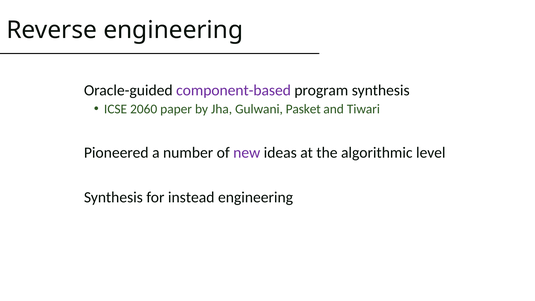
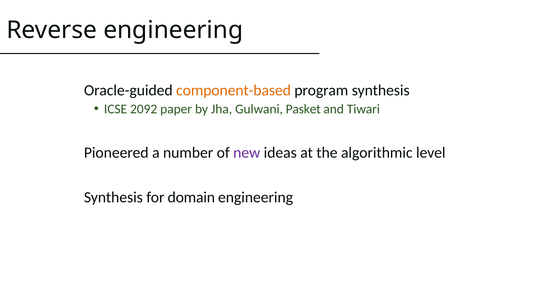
component-based colour: purple -> orange (234, 90)
2060: 2060 -> 2092 (144, 109)
instead: instead -> domain (191, 197)
